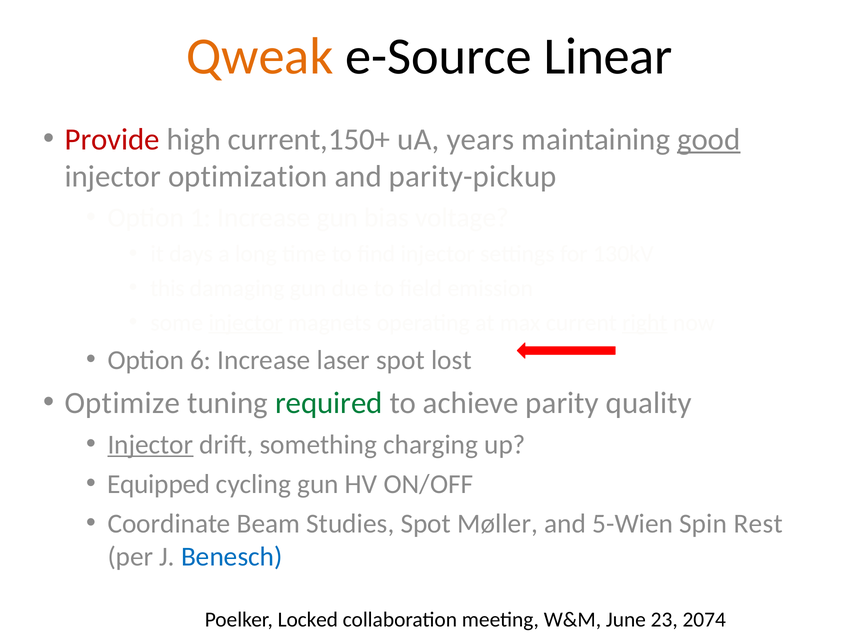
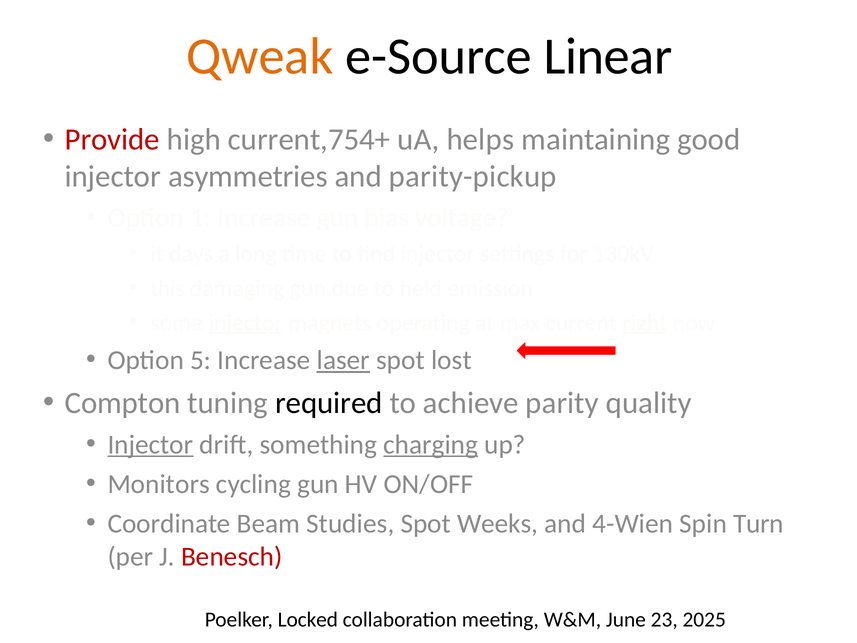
current,150+: current,150+ -> current,754+ (309, 139)
years: years -> helps (480, 139)
good underline: present -> none (709, 139)
optimization: optimization -> asymmetries (248, 176)
6: 6 -> 5 (201, 360)
laser underline: none -> present (343, 360)
Optimize: Optimize -> Compton (123, 403)
required colour: green -> black (329, 403)
charging underline: none -> present (431, 444)
Equipped: Equipped -> Monitors (159, 484)
Møller: Møller -> Weeks (498, 523)
5-Wien: 5-Wien -> 4-Wien (633, 523)
Rest: Rest -> Turn (758, 523)
Benesch colour: blue -> red (232, 556)
2074: 2074 -> 2025 (704, 619)
